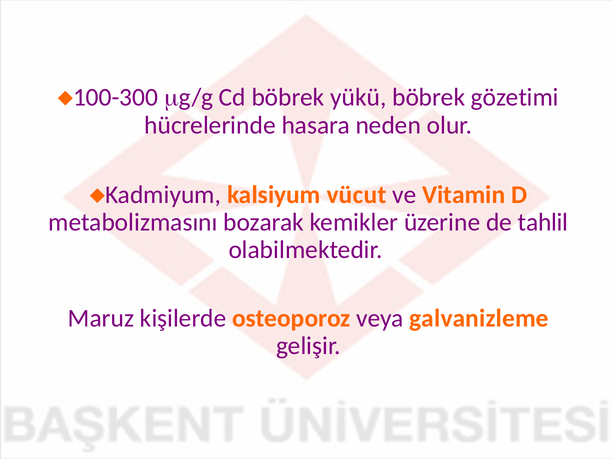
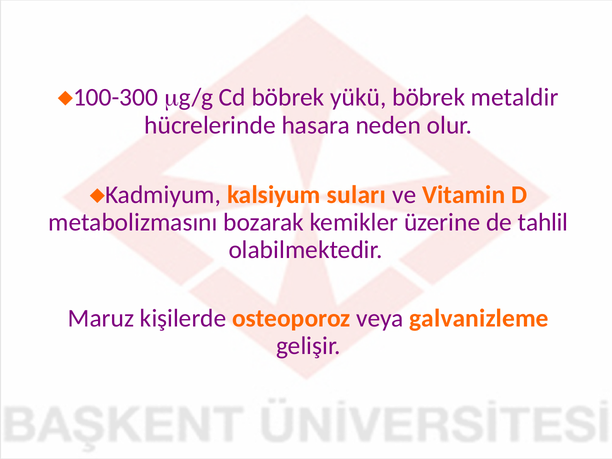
gözetimi: gözetimi -> metaldir (515, 98)
vücut: vücut -> suları (356, 195)
